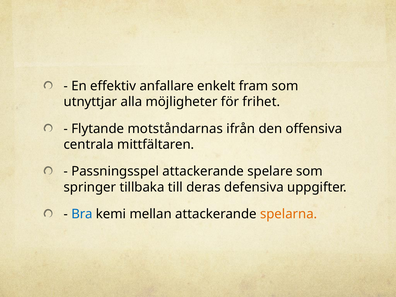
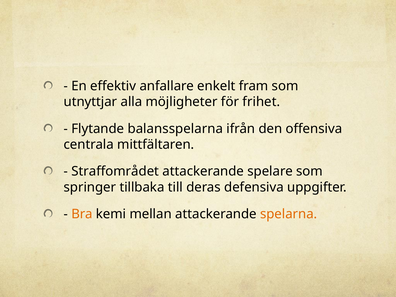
motståndarnas: motståndarnas -> balansspelarna (175, 129)
Passningsspel: Passningsspel -> Straffområdet (115, 171)
Bra colour: blue -> orange (82, 214)
